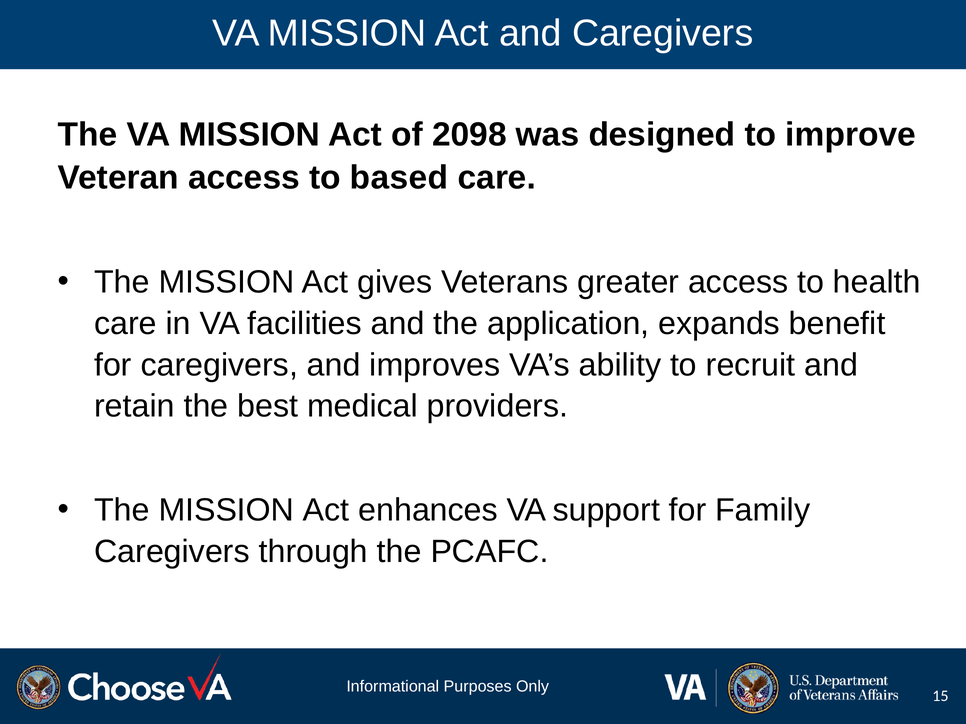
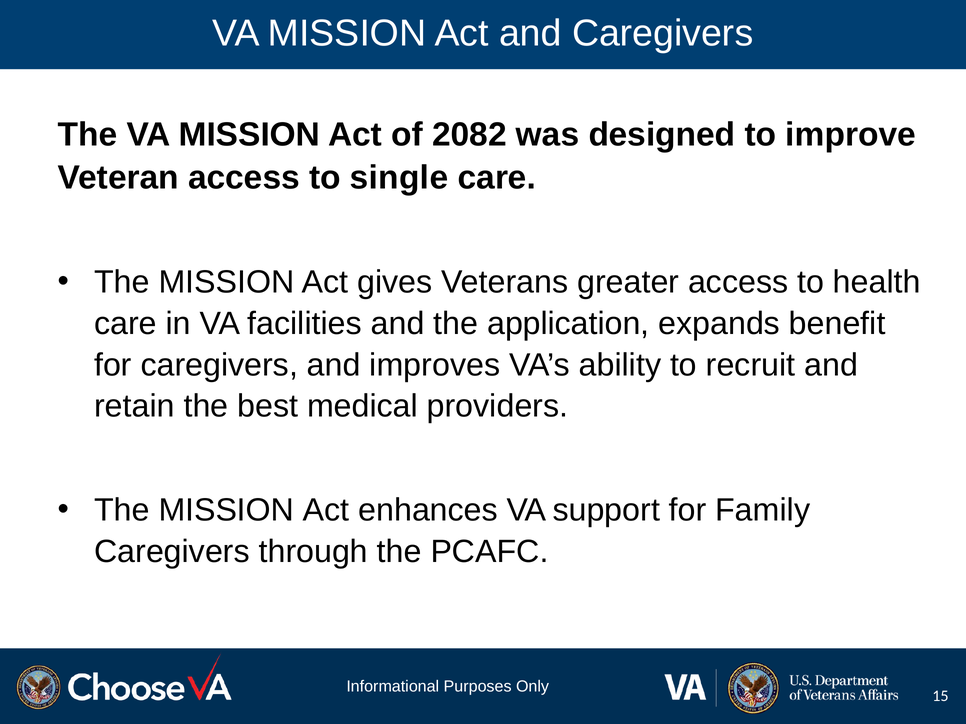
2098: 2098 -> 2082 (469, 135)
based: based -> single (399, 178)
